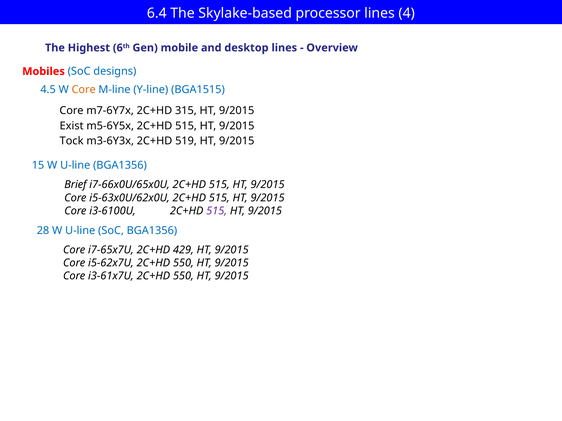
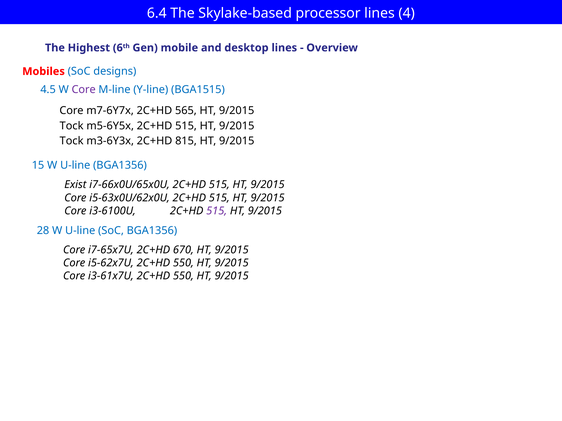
Core colour: orange -> purple (84, 90)
315: 315 -> 565 (186, 111)
Exist: Exist -> Tock (72, 126)
519: 519 -> 815 (186, 141)
Brief: Brief -> Exist (75, 185)
429: 429 -> 670 (183, 250)
